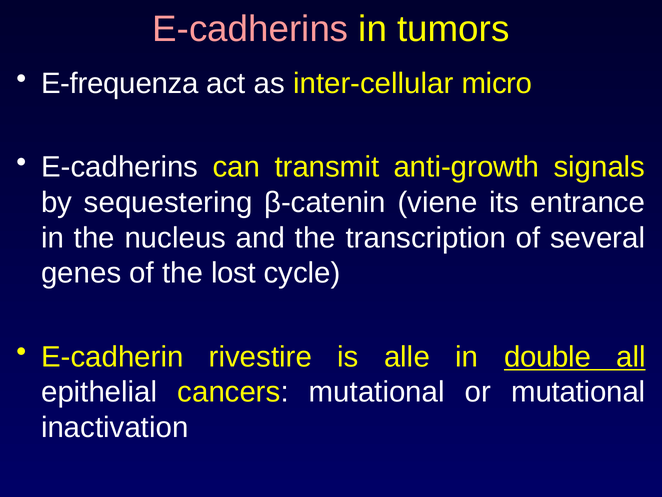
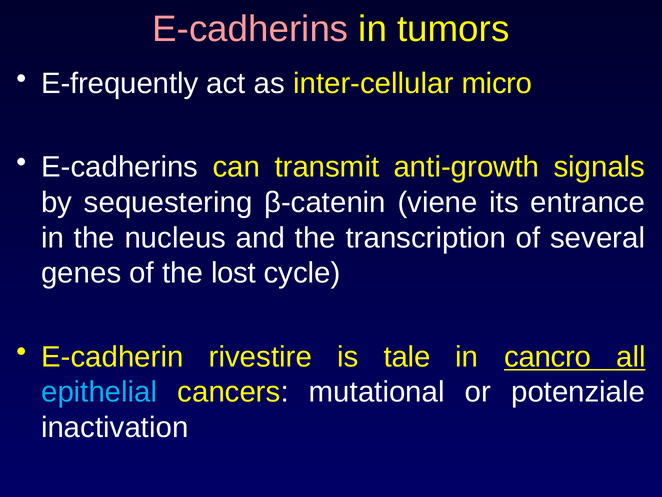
E-frequenza: E-frequenza -> E-frequently (120, 84)
alle: alle -> tale (407, 357)
double: double -> cancro (548, 357)
epithelial colour: white -> light blue (99, 392)
or mutational: mutational -> potenziale (578, 392)
